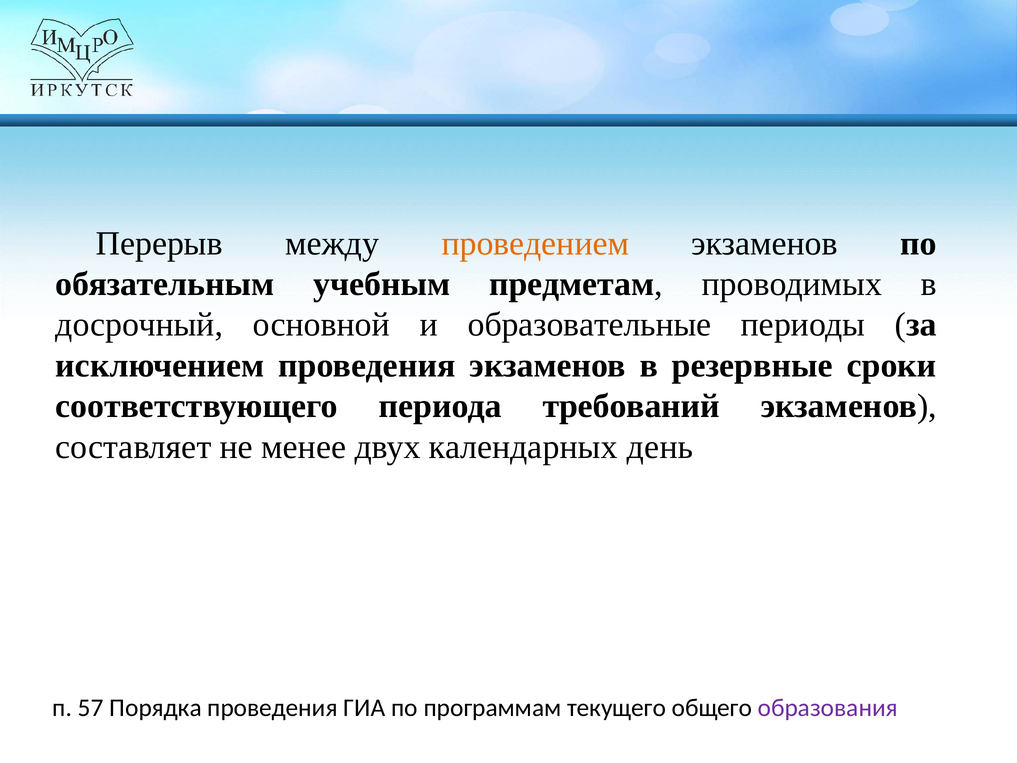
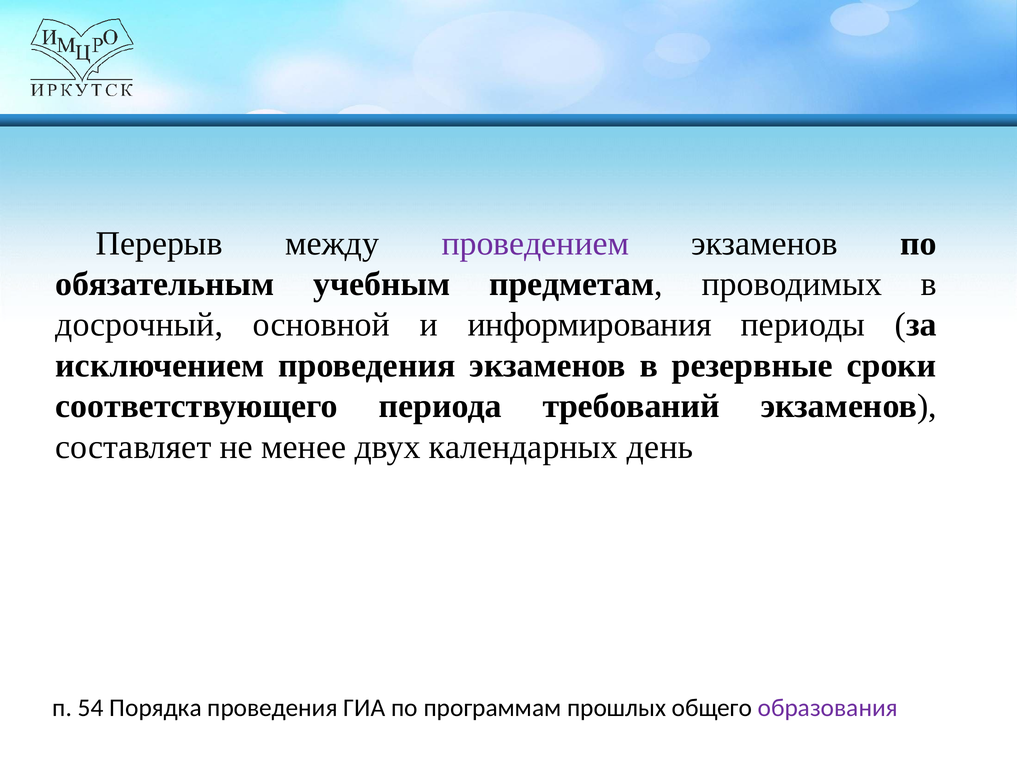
проведением colour: orange -> purple (535, 243)
образовательные: образовательные -> информирования (590, 325)
57: 57 -> 54 (91, 708)
текущего: текущего -> прошлых (617, 708)
